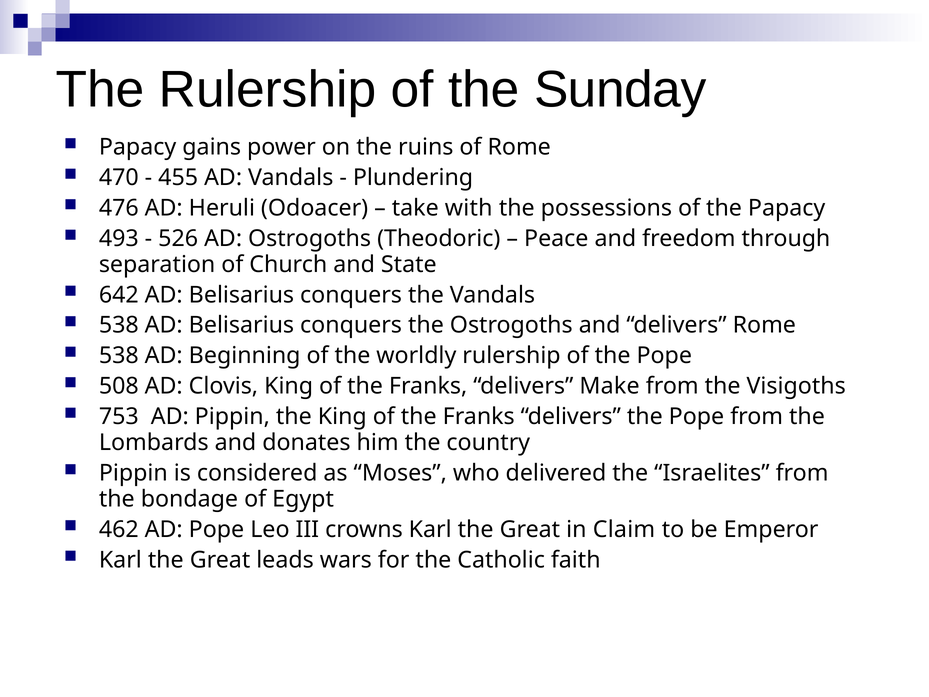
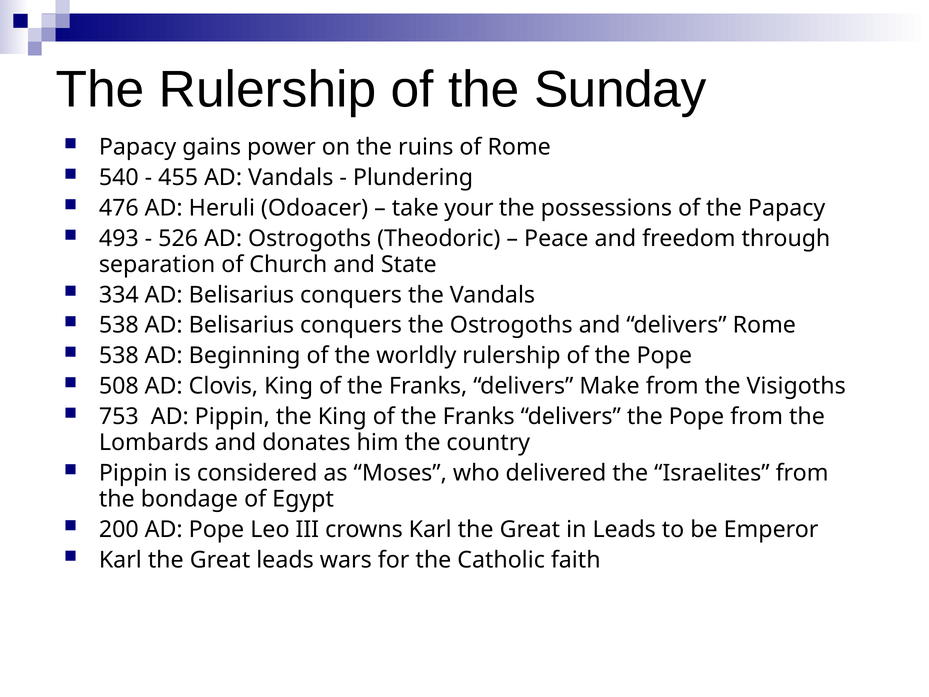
470: 470 -> 540 (119, 178)
with: with -> your (469, 208)
642: 642 -> 334 (119, 295)
462: 462 -> 200 (119, 529)
in Claim: Claim -> Leads (624, 529)
